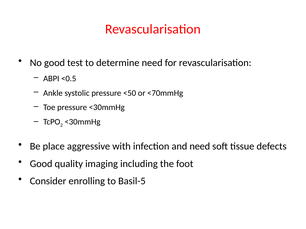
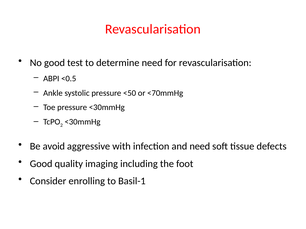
place: place -> avoid (54, 147)
Basil-5: Basil-5 -> Basil-1 (132, 181)
